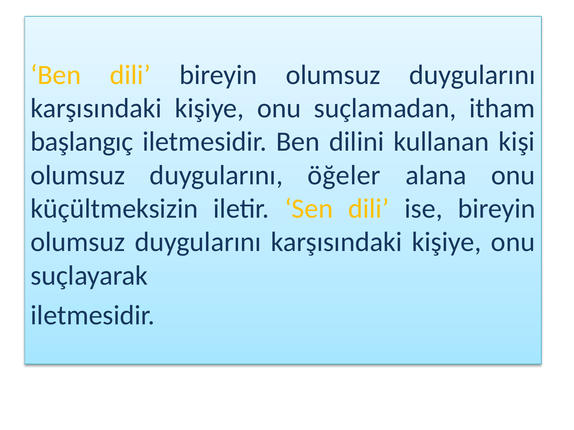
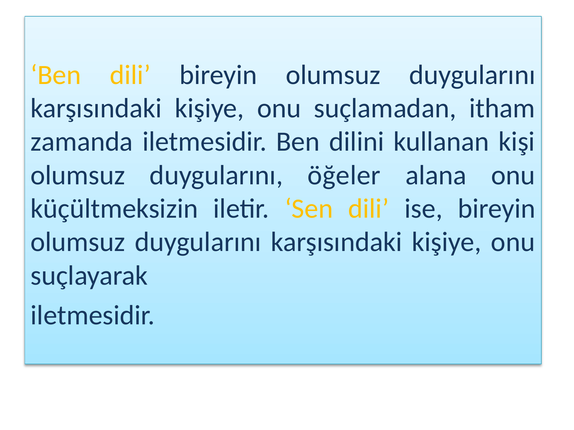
başlangıç: başlangıç -> zamanda (82, 142)
